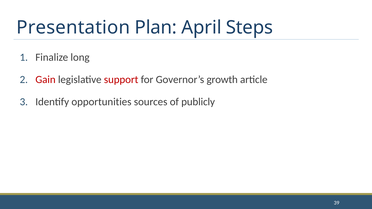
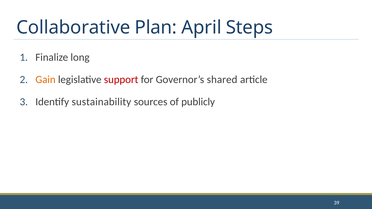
Presentation: Presentation -> Collaborative (73, 27)
Gain colour: red -> orange (45, 80)
growth: growth -> shared (222, 80)
opportunities: opportunities -> sustainability (101, 102)
